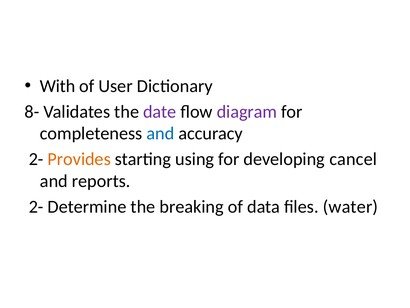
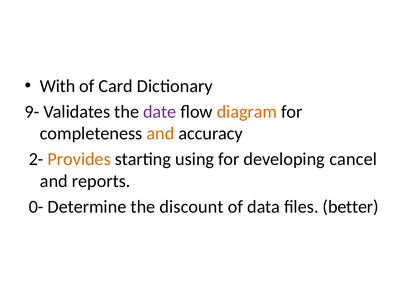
User: User -> Card (116, 86)
8-: 8- -> 9- (32, 112)
diagram colour: purple -> orange (247, 112)
and colour: blue -> orange (160, 133)
2-: 2- -> 0- (36, 206)
breaking: breaking -> discount (192, 206)
water: water -> better (351, 206)
